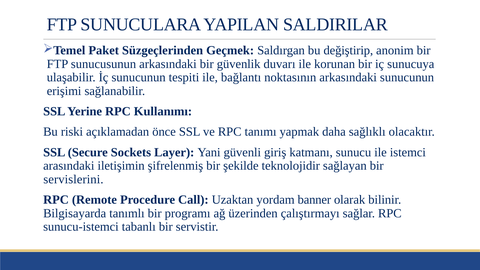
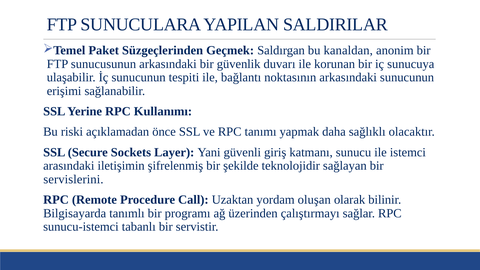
değiştirip: değiştirip -> kanaldan (348, 50)
banner: banner -> oluşan (314, 200)
